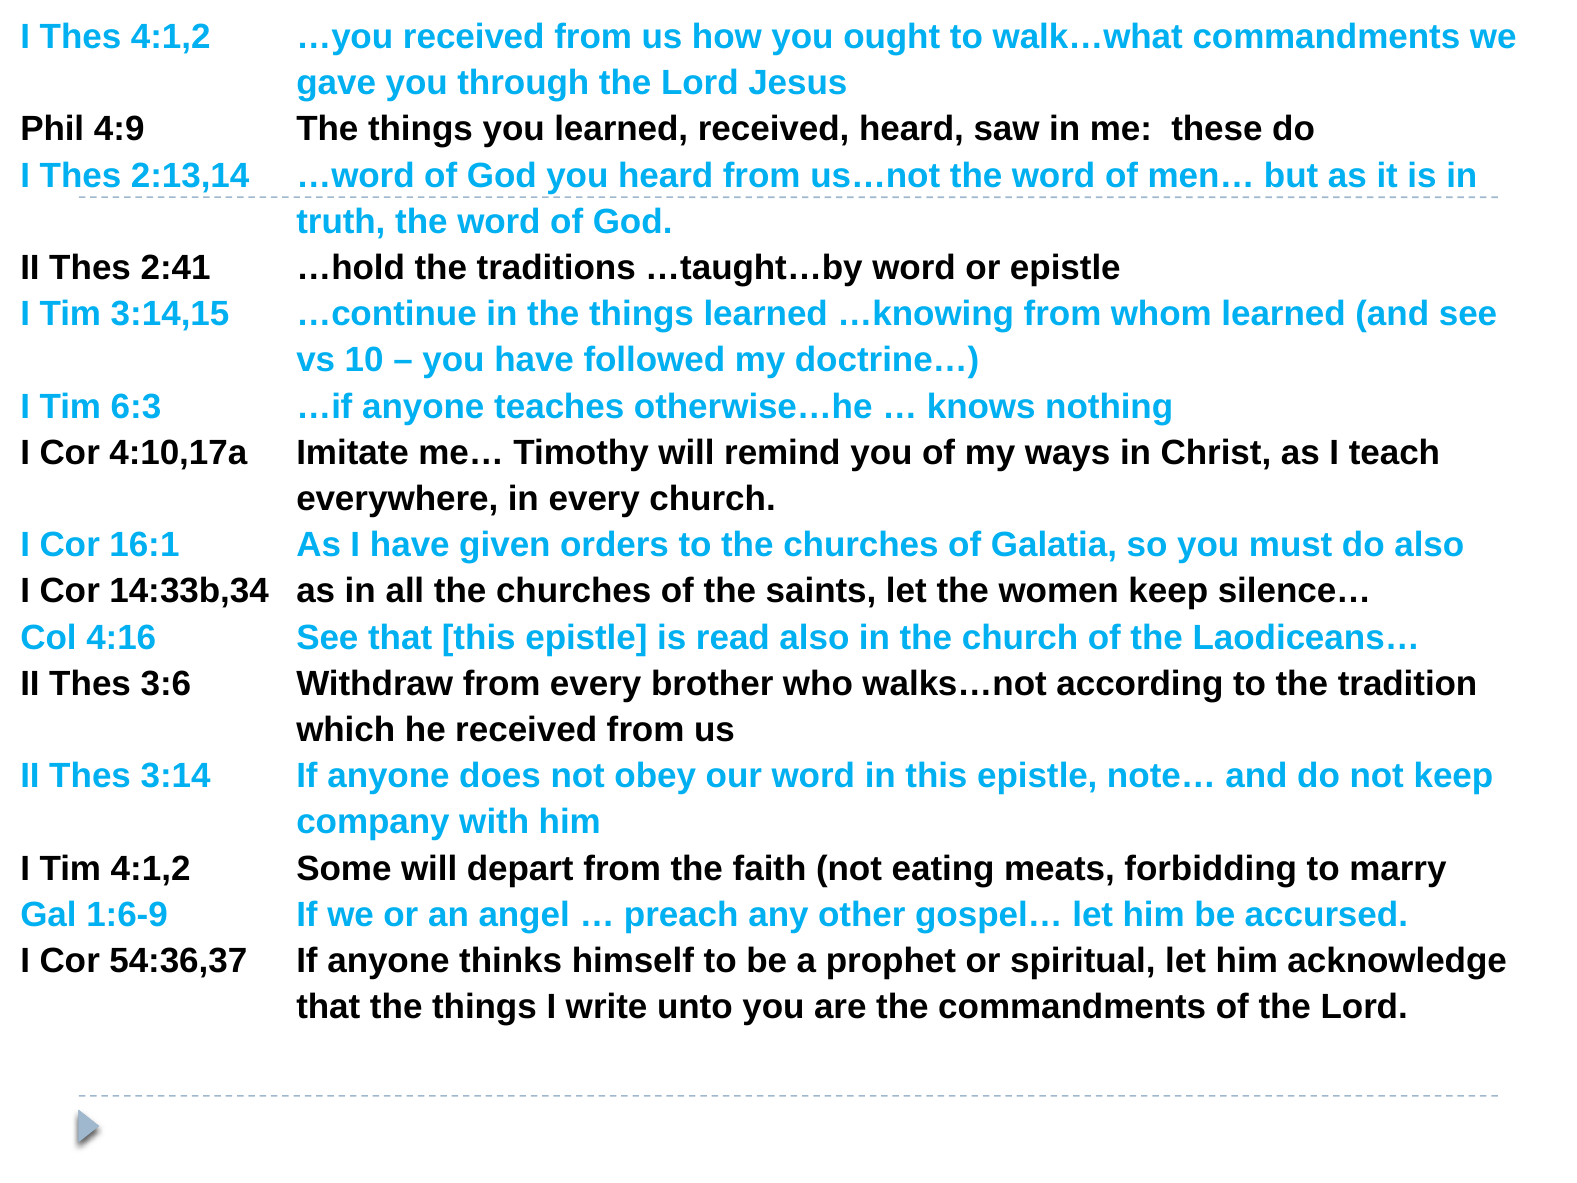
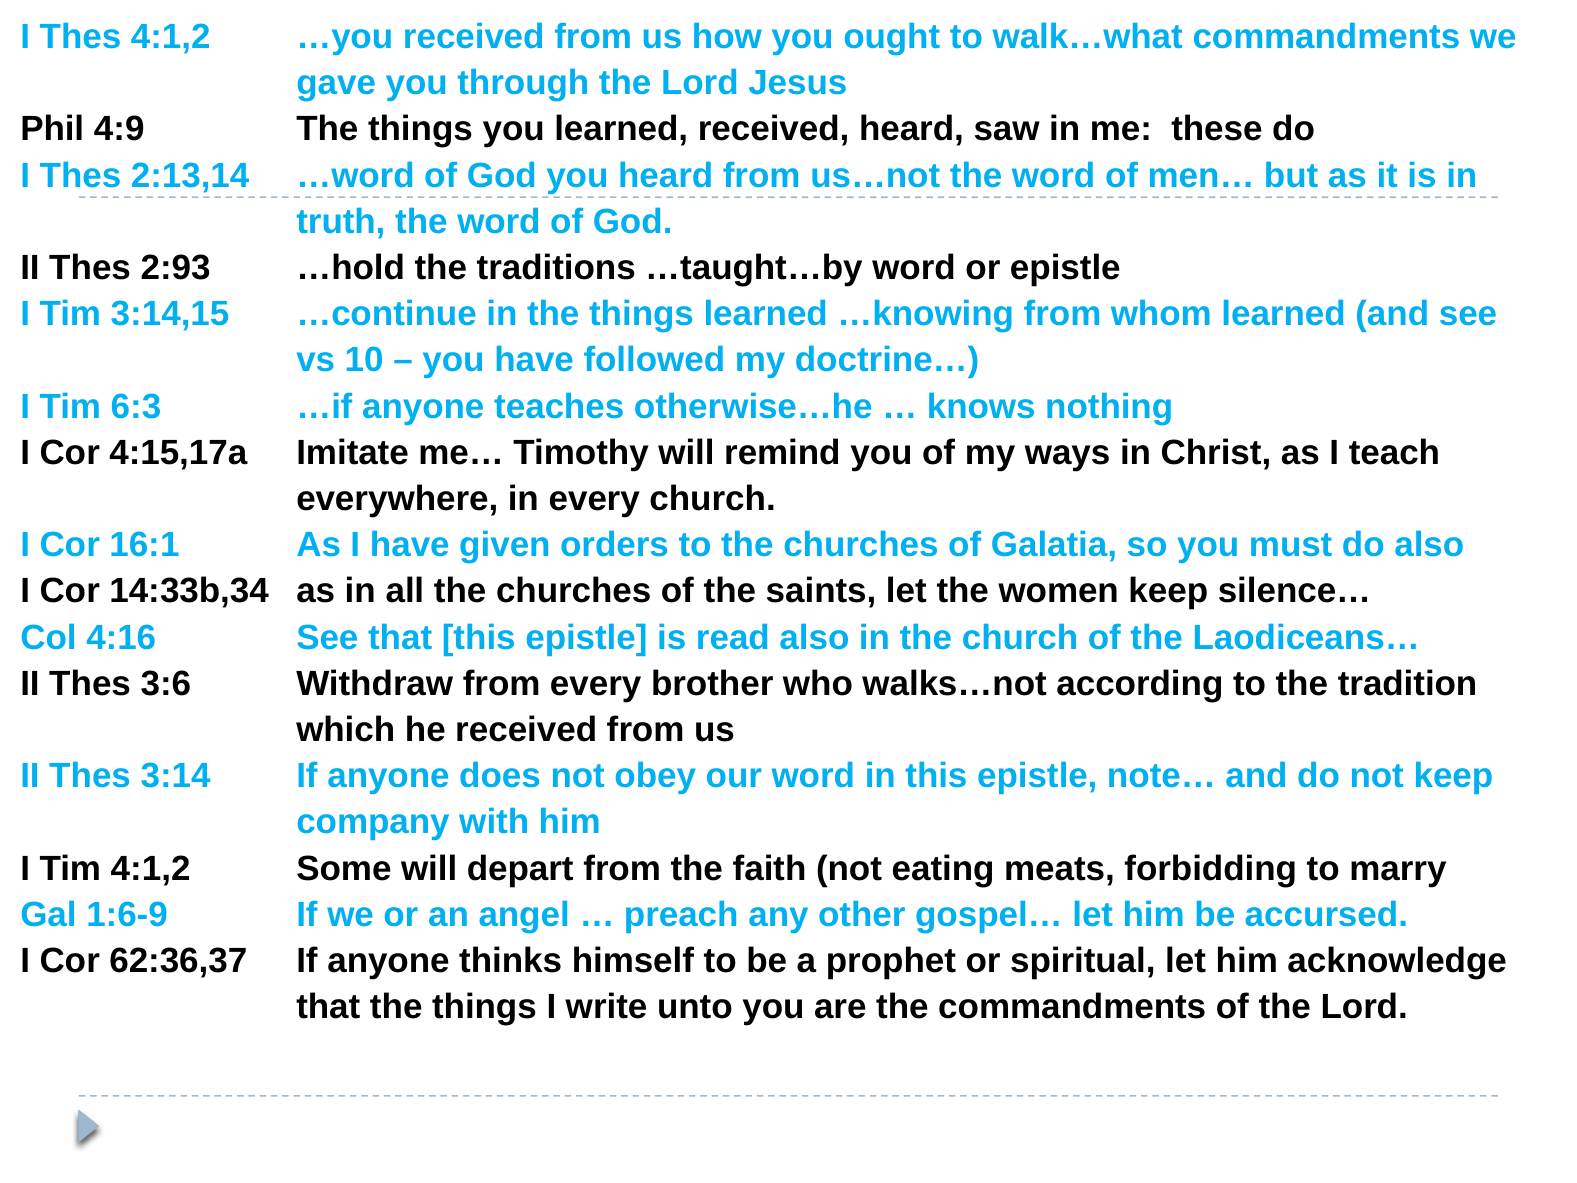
2:41: 2:41 -> 2:93 (176, 268)
4:10,17a: 4:10,17a -> 4:15,17a (178, 453)
54:36,37: 54:36,37 -> 62:36,37 (178, 961)
